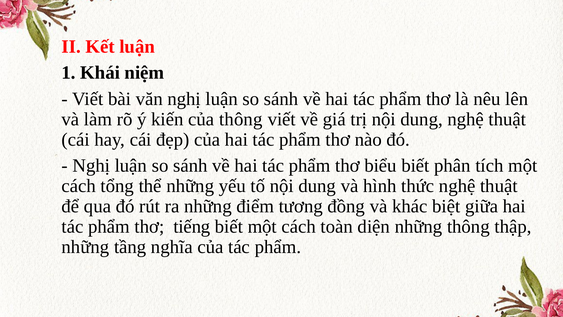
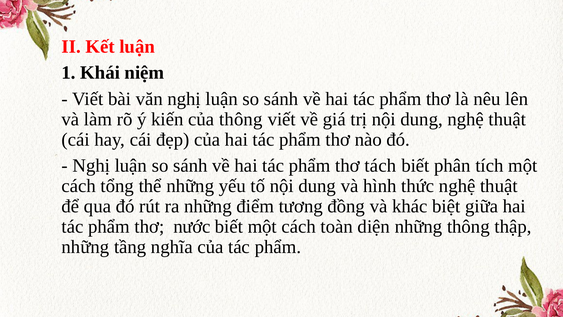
biểu: biểu -> tách (380, 165)
tiếng: tiếng -> nước (192, 226)
